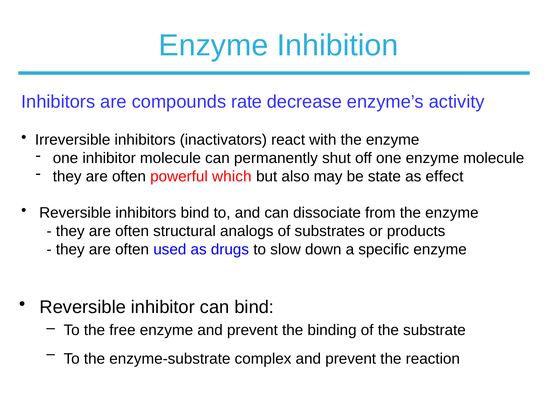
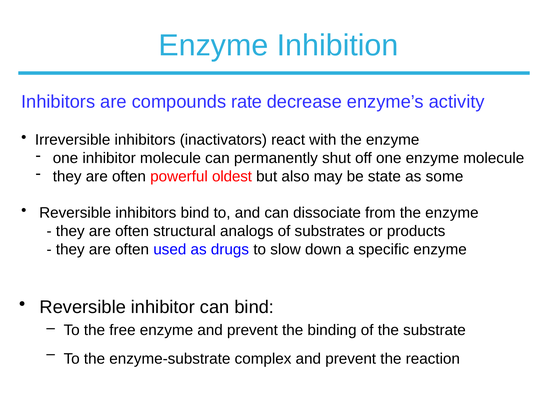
which: which -> oldest (232, 176)
effect: effect -> some (444, 176)
